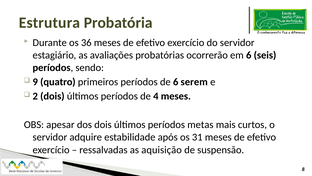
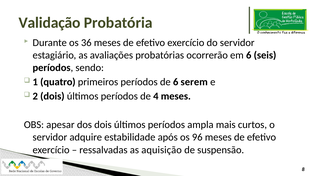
Estrutura: Estrutura -> Validação (50, 23)
9: 9 -> 1 (35, 82)
metas: metas -> ampla (200, 124)
31: 31 -> 96 (197, 137)
